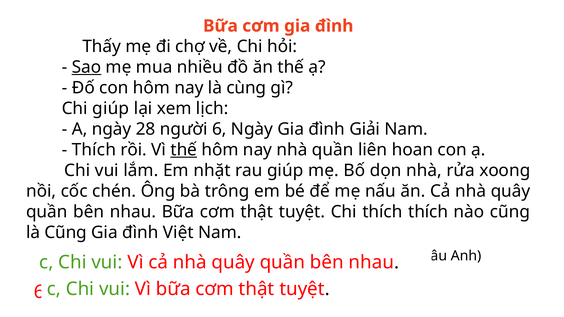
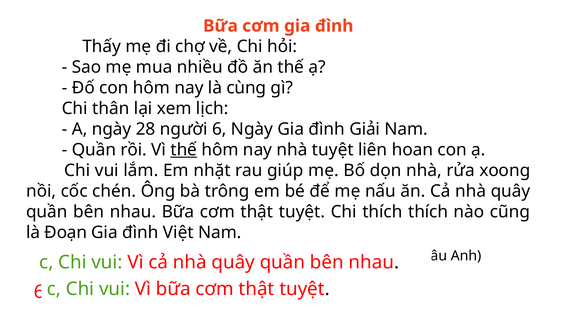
Sao underline: present -> none (87, 67)
Chi giúp: giúp -> thân (111, 109)
Thích: Thích -> Quần (94, 150)
nhà quần: quần -> tuyệt (333, 150)
là Cũng: Cũng -> Đoạn (66, 233)
